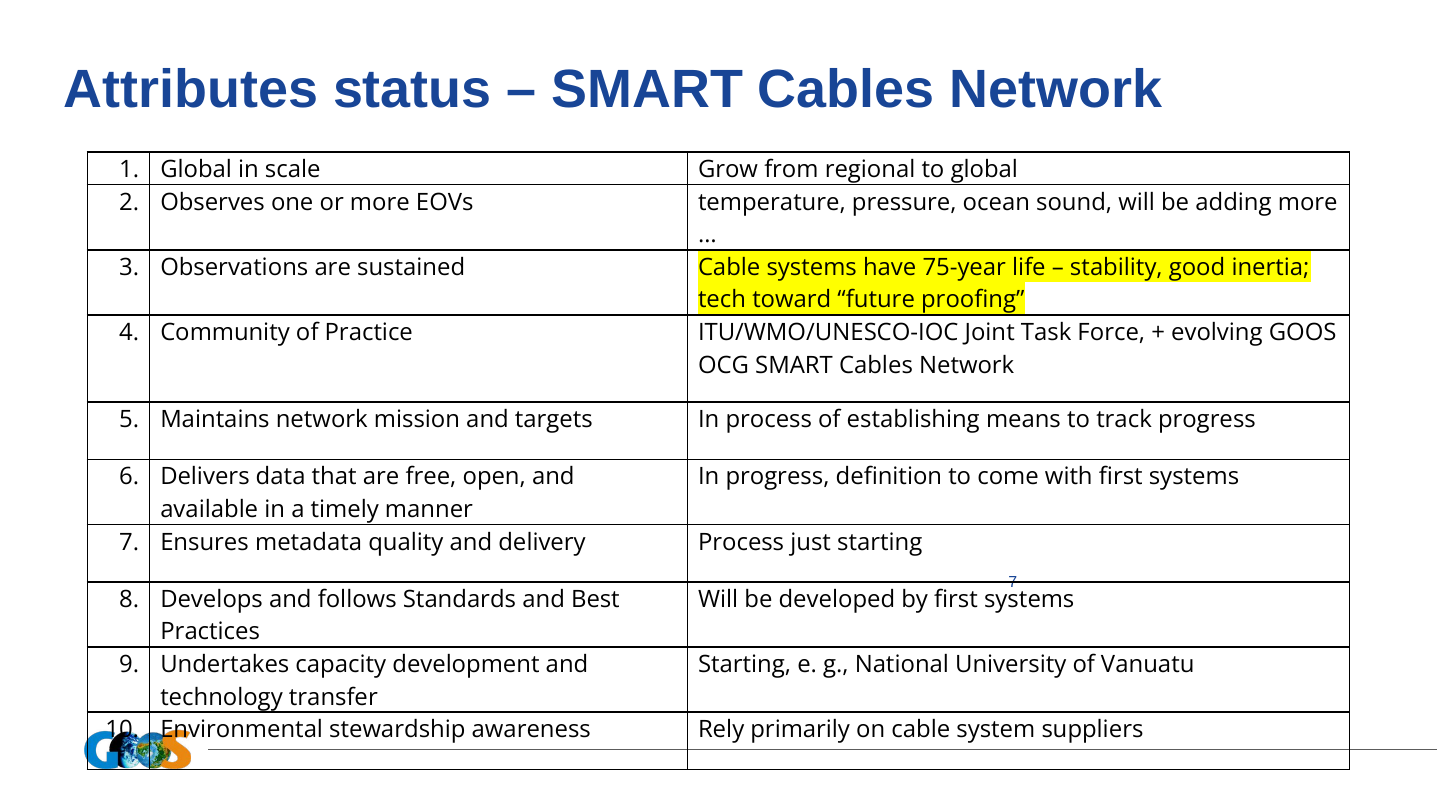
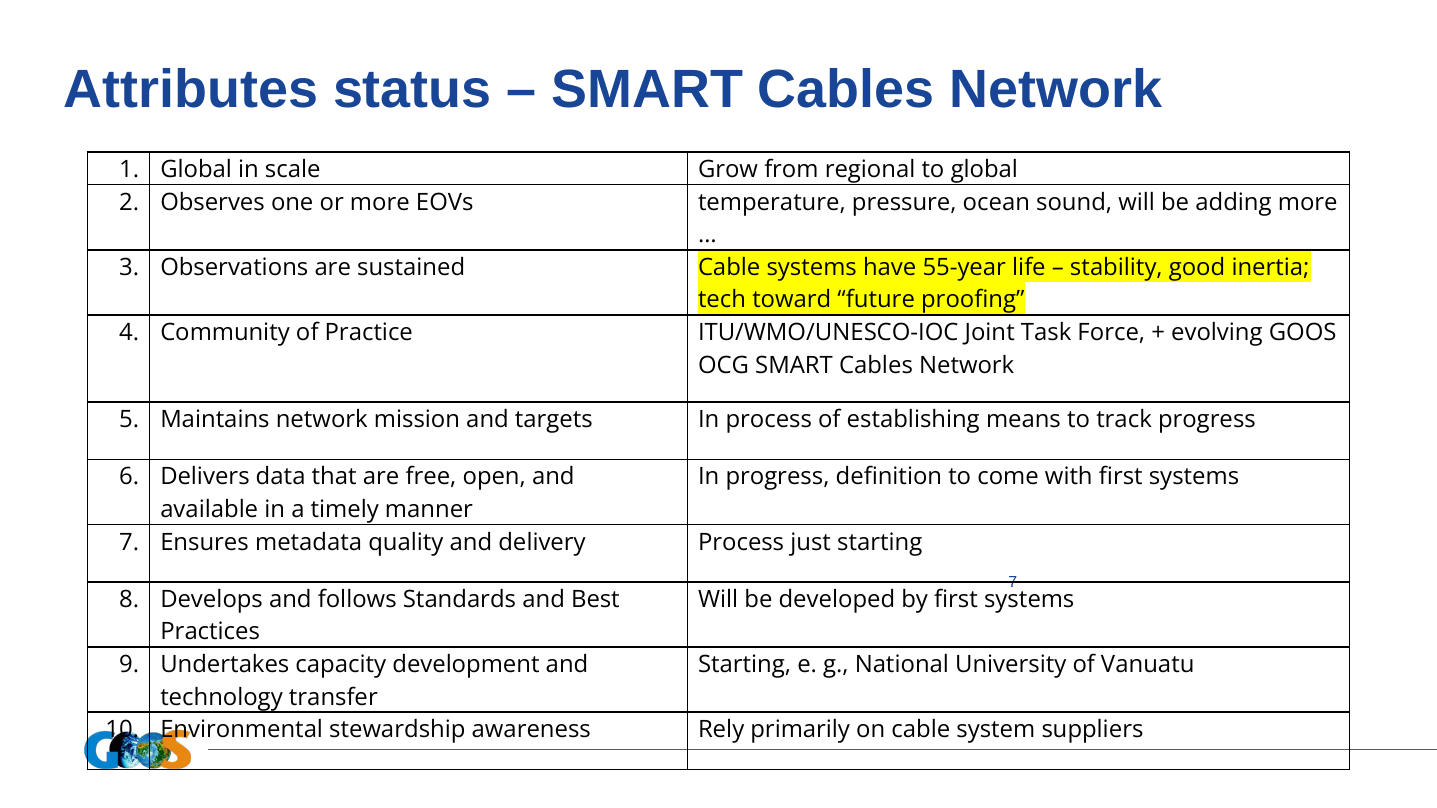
75-year: 75-year -> 55-year (964, 268)
